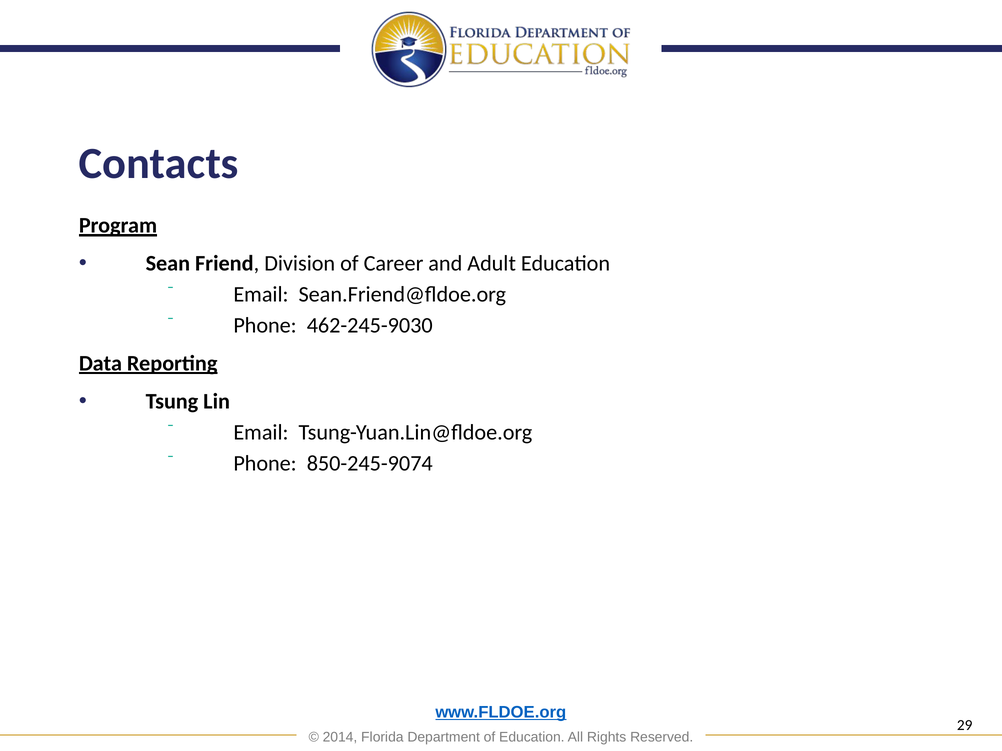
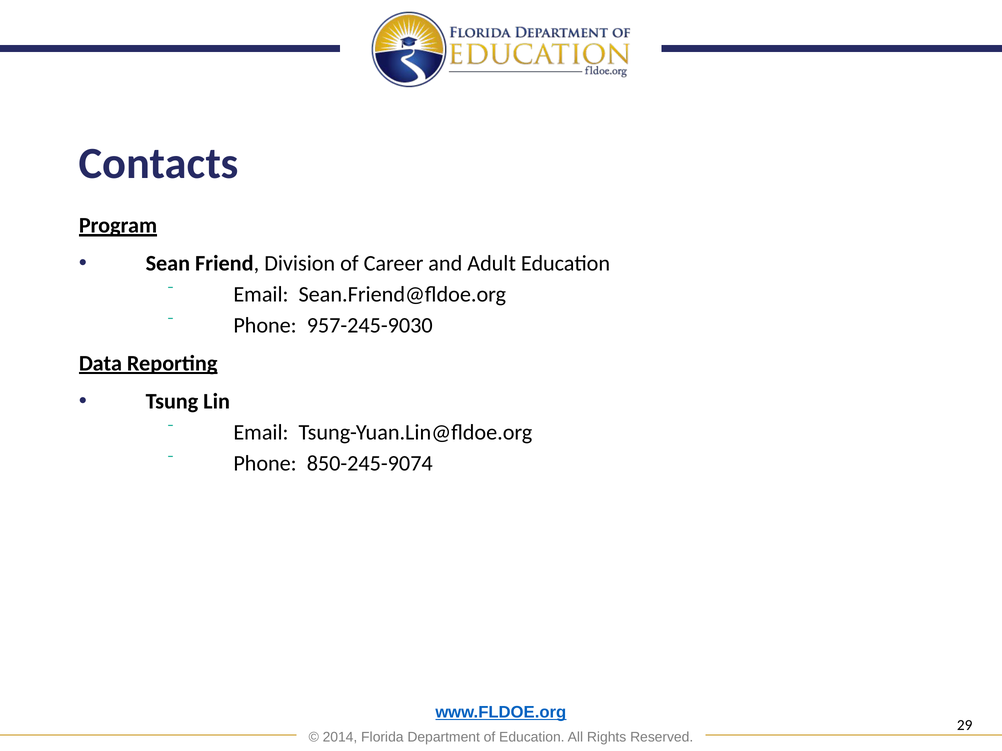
462-245-9030: 462-245-9030 -> 957-245-9030 (370, 326)
